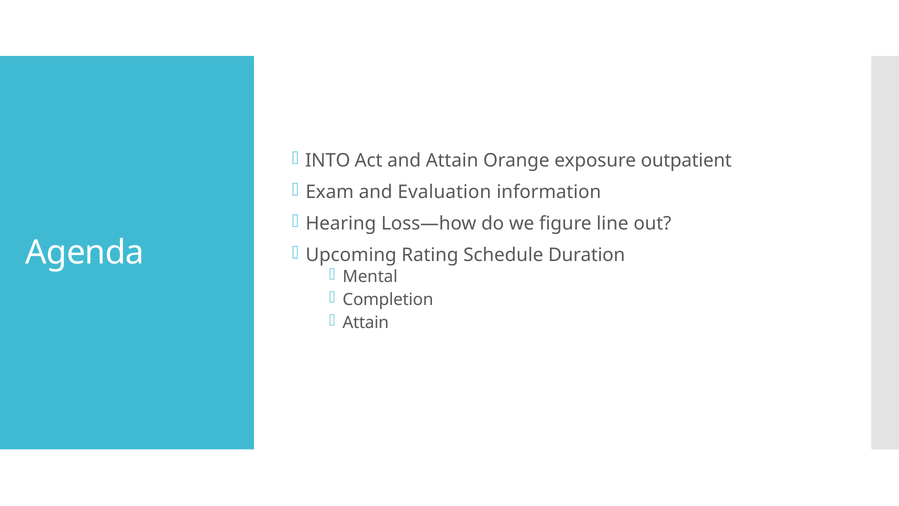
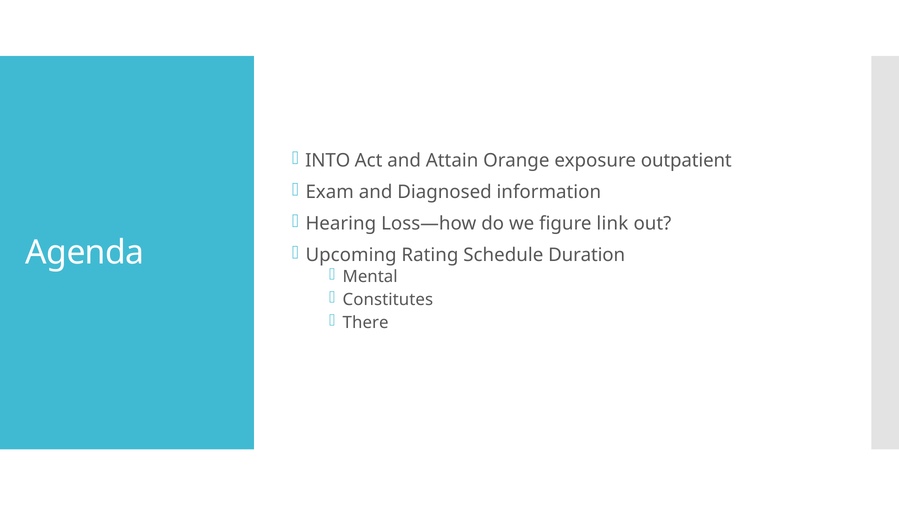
Evaluation: Evaluation -> Diagnosed (445, 192)
line: line -> link (612, 224)
Completion: Completion -> Constitutes (388, 299)
Attain: Attain -> There (366, 322)
